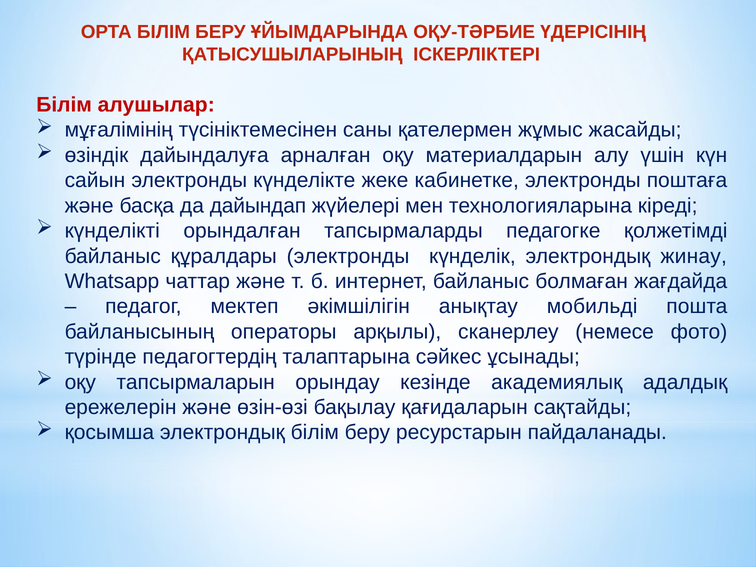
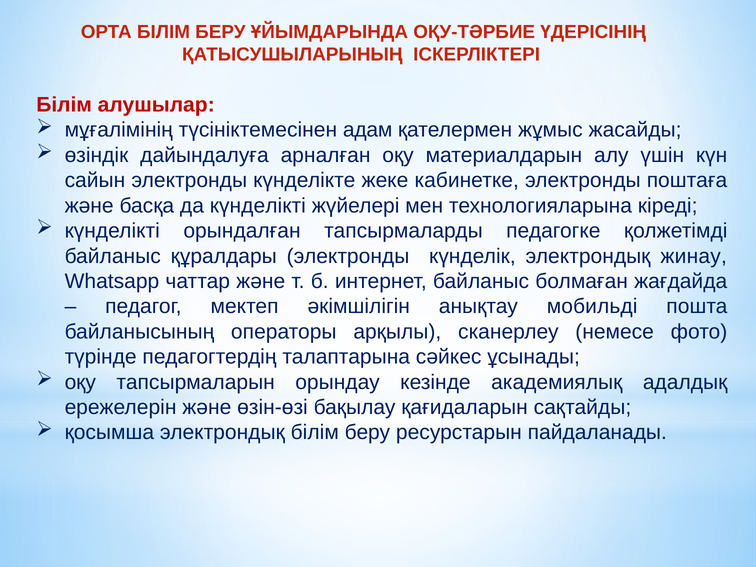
саны: саны -> адам (368, 130)
да дайындап: дайындап -> күнделікті (258, 206)
